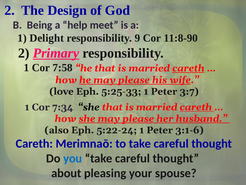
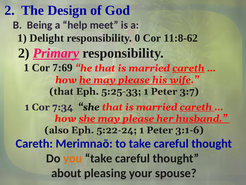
9: 9 -> 0 (137, 38)
11:8-90: 11:8-90 -> 11:8-62 (181, 38)
7:58: 7:58 -> 7:69 (63, 68)
love: love -> that (61, 91)
you colour: blue -> orange (73, 158)
